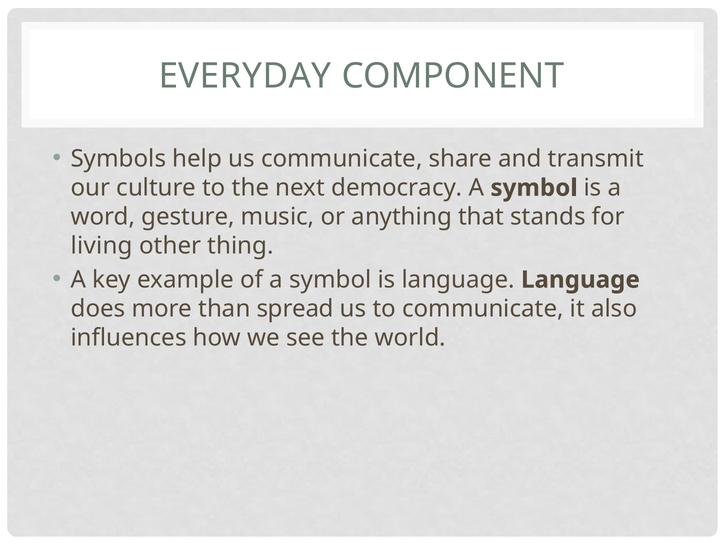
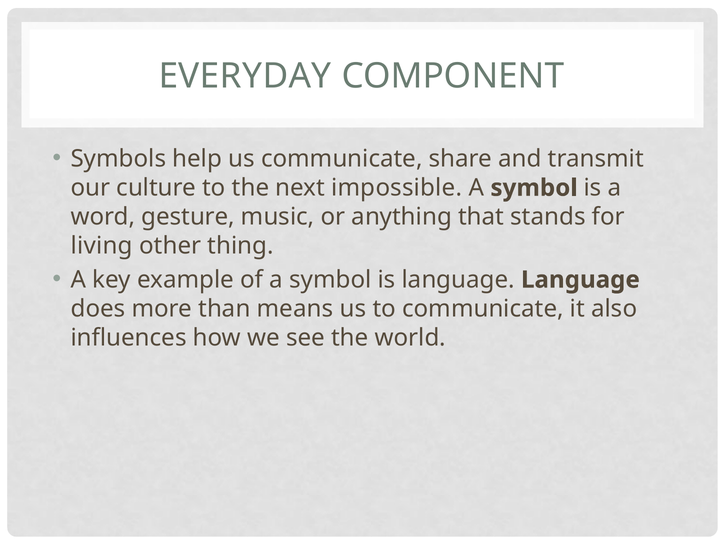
democracy: democracy -> impossible (397, 188)
spread: spread -> means (295, 309)
